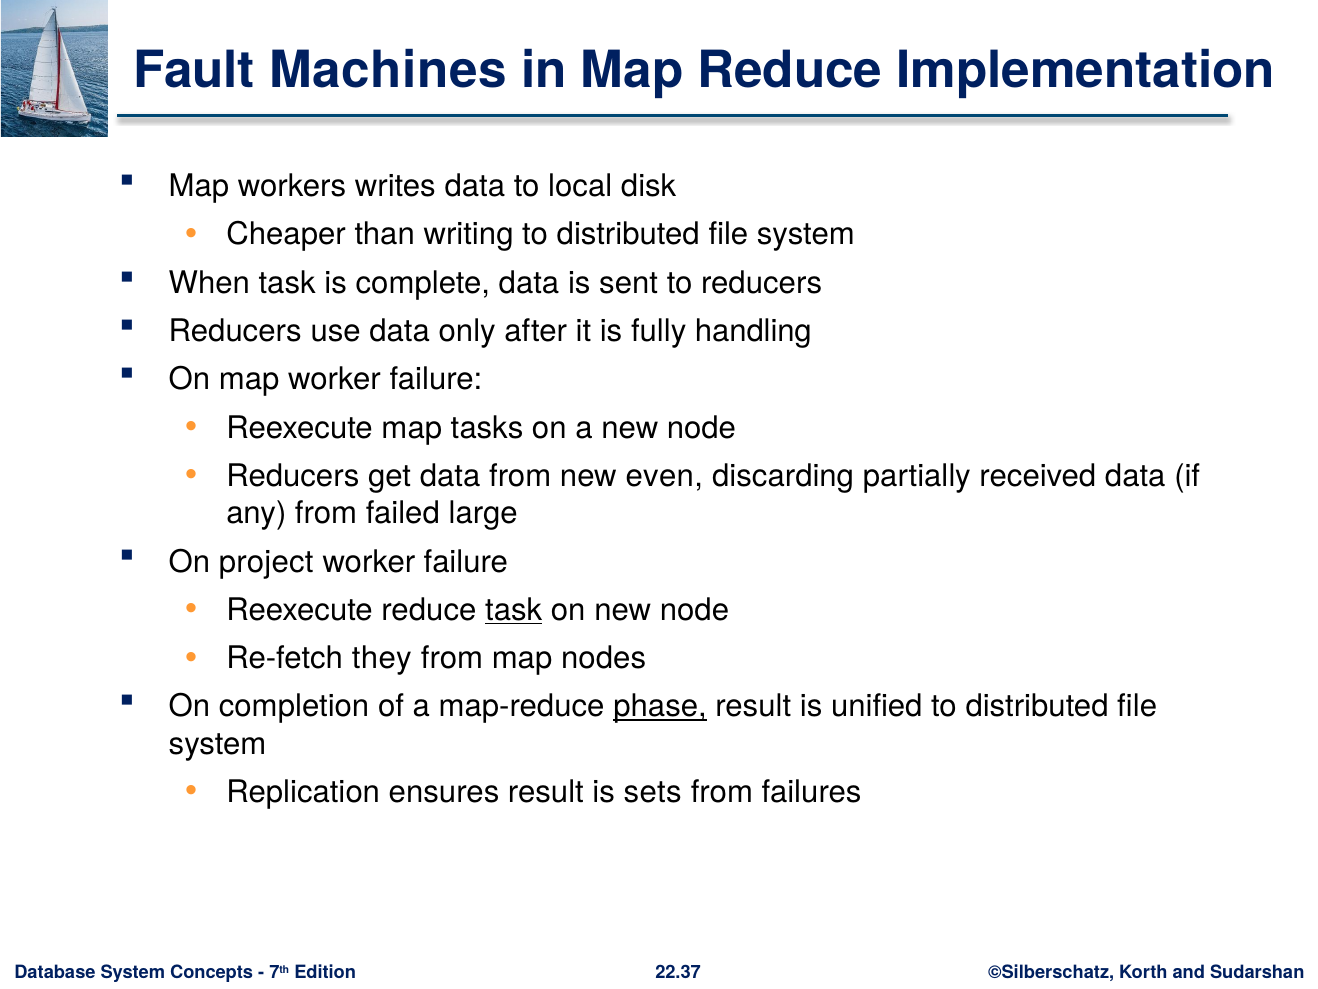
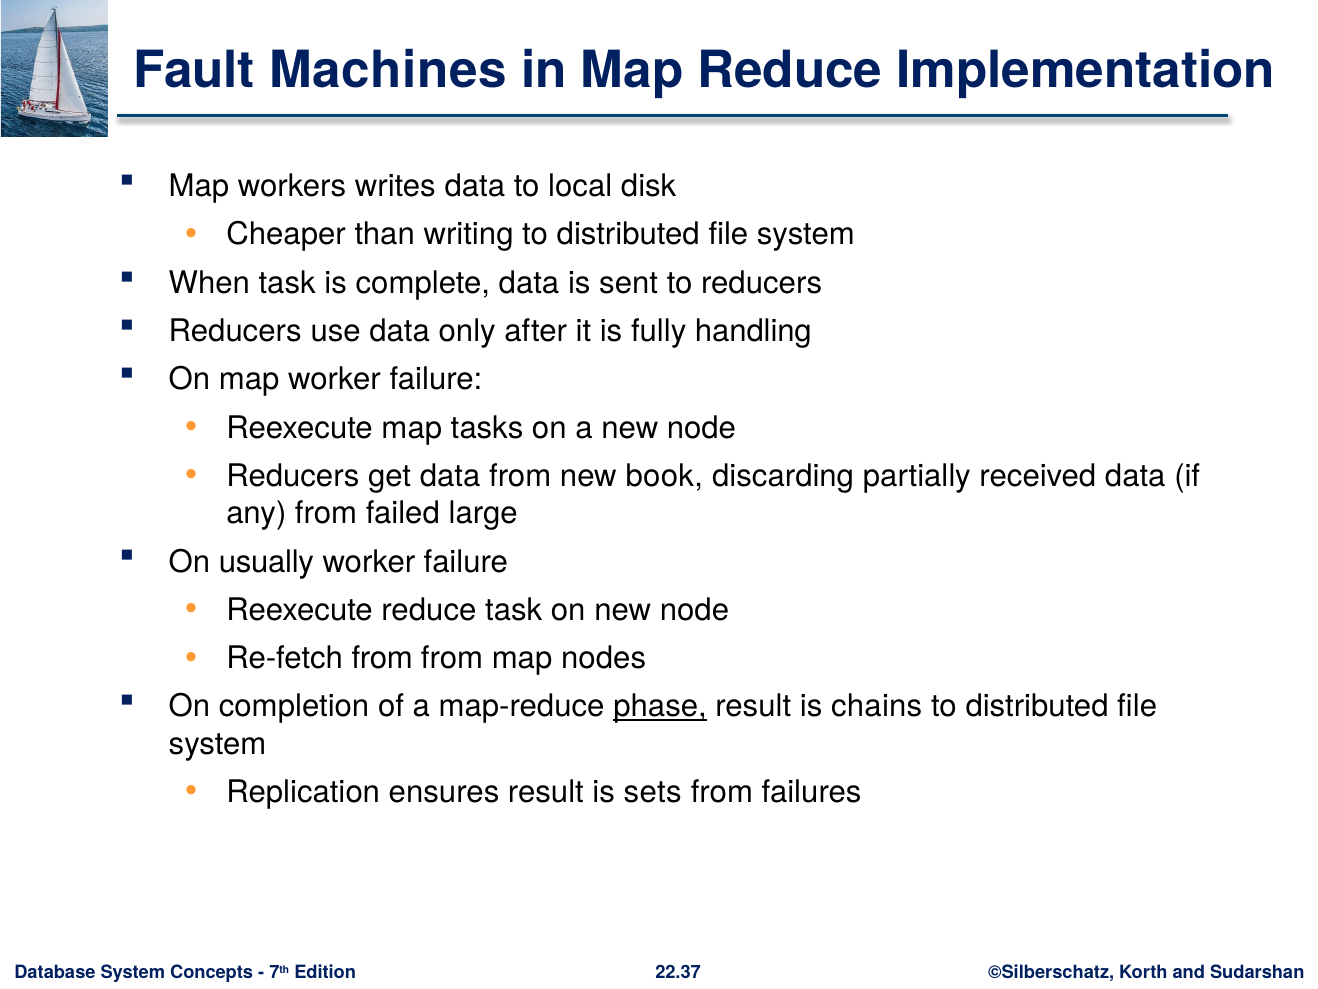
even: even -> book (664, 476)
project: project -> usually (266, 561)
task underline: present -> none (514, 610)
Re-fetch they: they -> from (382, 658)
unified: unified -> chains (877, 706)
